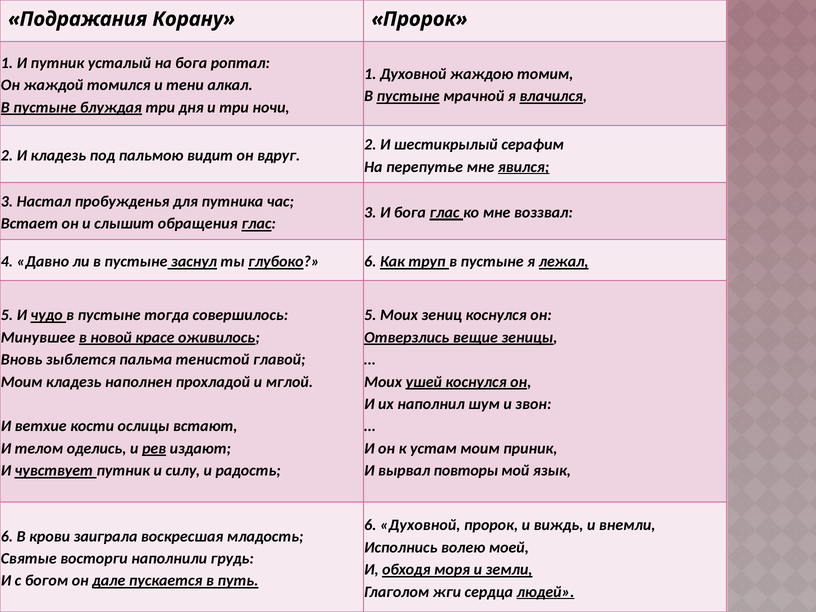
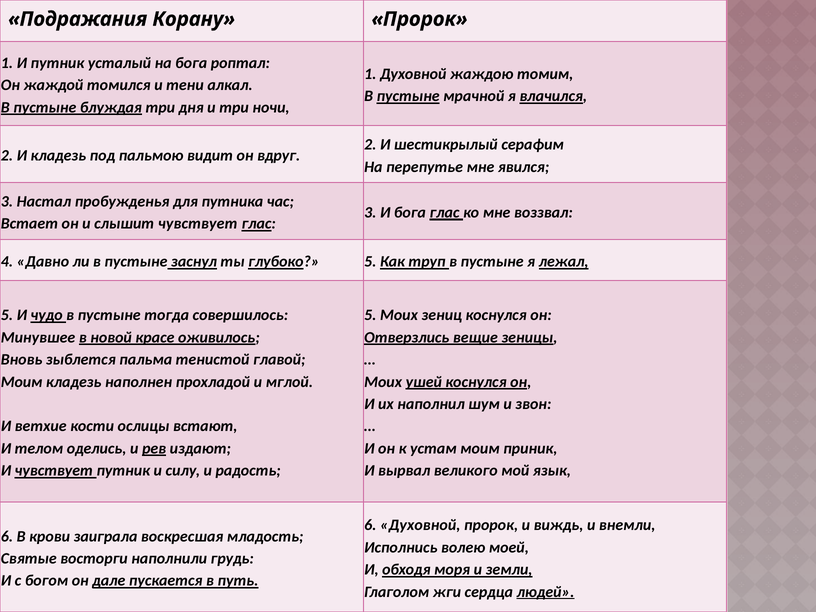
явился underline: present -> none (524, 167)
слышит обращения: обращения -> чувствует (198, 224)
глубоко 6: 6 -> 5 (370, 262)
повторы: повторы -> великого (466, 471)
